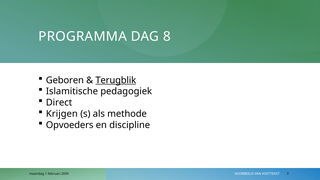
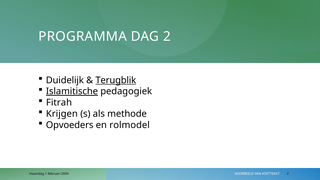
DAG 8: 8 -> 2 (167, 37)
Geboren: Geboren -> Duidelijk (65, 80)
Islamitische underline: none -> present (72, 91)
Direct: Direct -> Fitrah (59, 103)
discipline: discipline -> rolmodel (130, 125)
